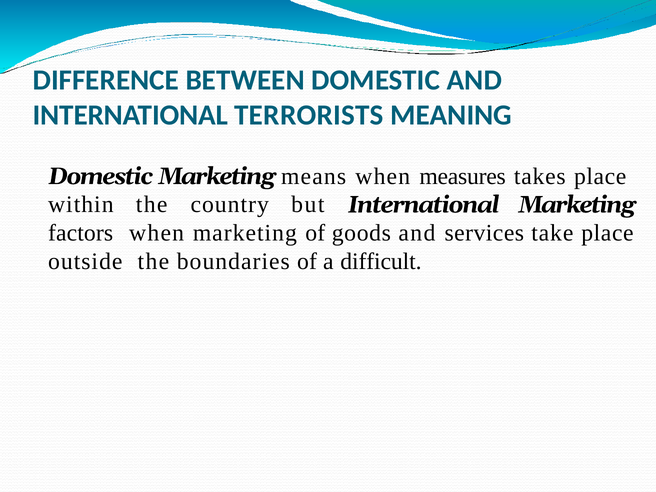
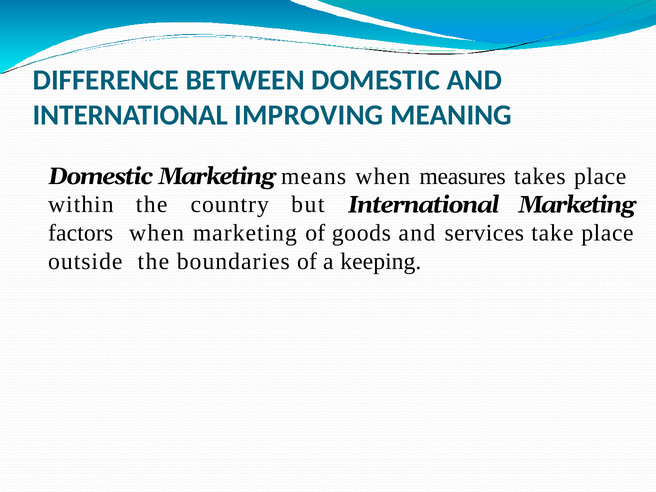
TERRORISTS: TERRORISTS -> IMPROVING (309, 115)
difficult: difficult -> keeping (381, 261)
